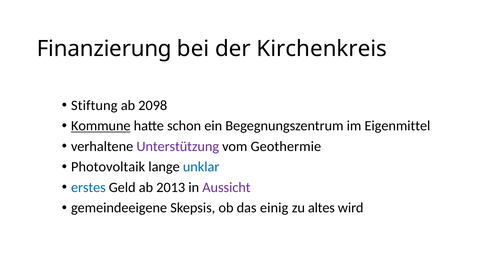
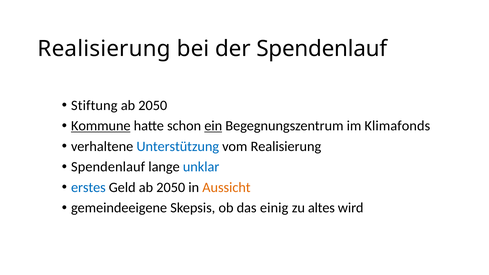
Finanzierung: Finanzierung -> Realisierung (104, 49)
der Kirchenkreis: Kirchenkreis -> Spendenlauf (322, 49)
2098: 2098 -> 2050 (153, 105)
ein underline: none -> present (213, 126)
Eigenmittel: Eigenmittel -> Klimafonds (397, 126)
Unterstützung colour: purple -> blue (178, 146)
vom Geothermie: Geothermie -> Realisierung (286, 146)
Photovoltaik: Photovoltaik -> Spendenlauf (108, 167)
Geld ab 2013: 2013 -> 2050 (171, 187)
Aussicht colour: purple -> orange (226, 187)
